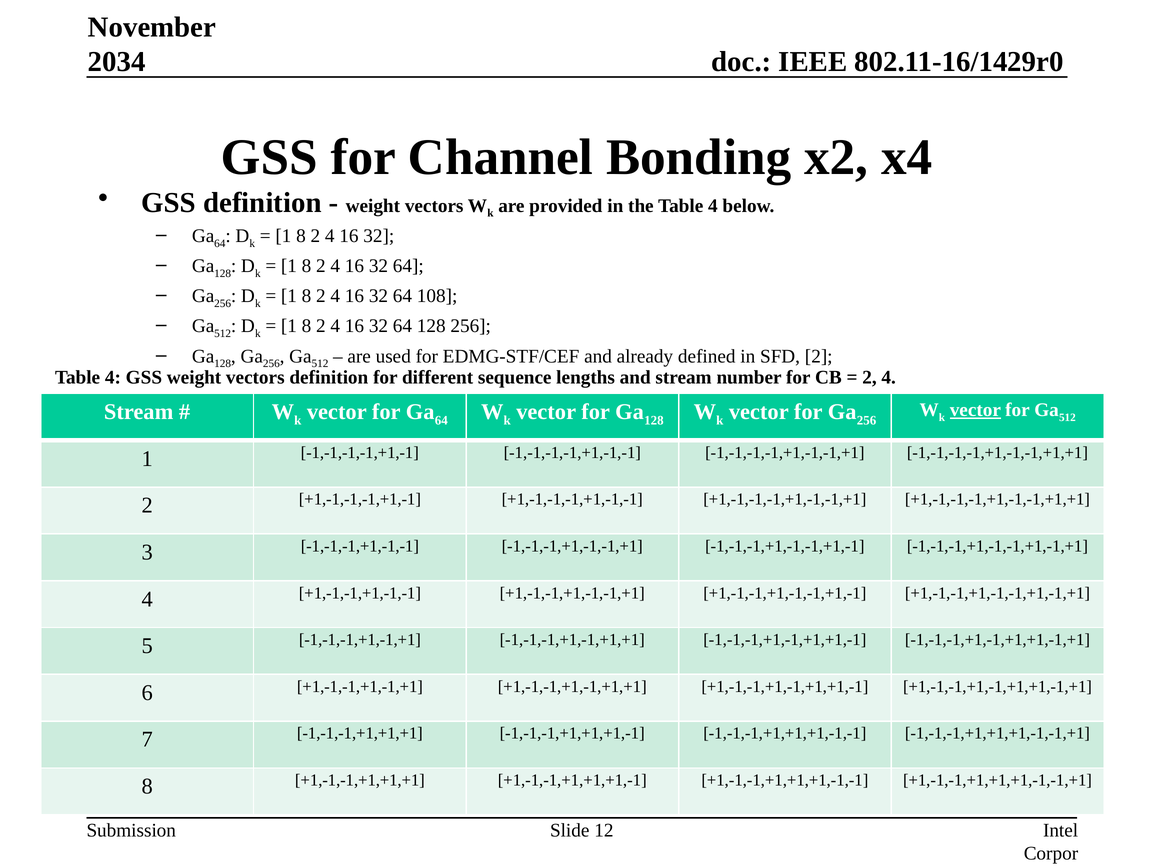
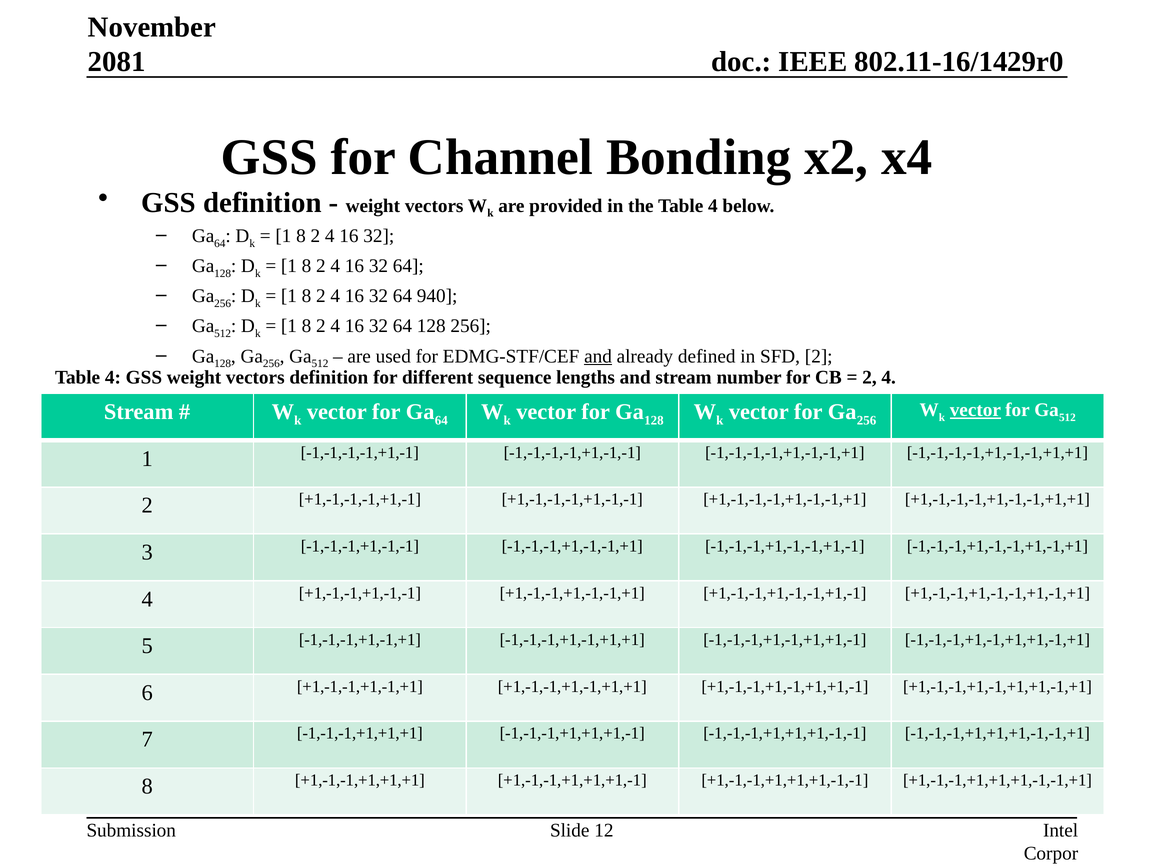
2034: 2034 -> 2081 (117, 62)
108: 108 -> 940 (437, 296)
and underline: none -> present (598, 356)
